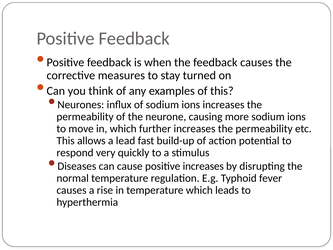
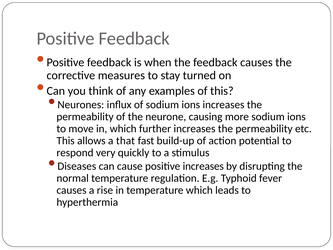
lead: lead -> that (126, 141)
